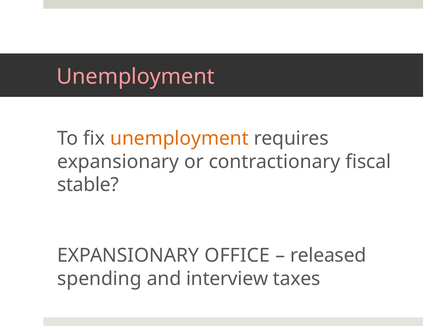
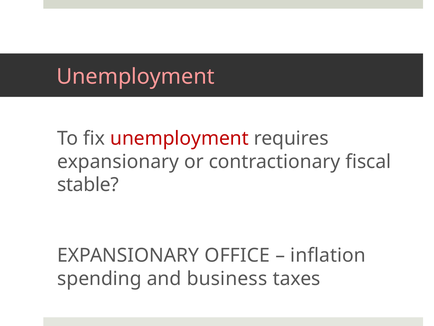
unemployment colour: orange -> red (179, 138)
released: released -> inflation (328, 255)
interview: interview -> business (227, 278)
